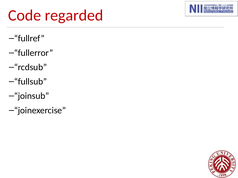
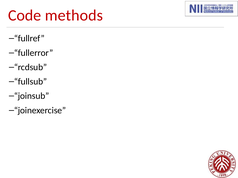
regarded: regarded -> methods (74, 15)
